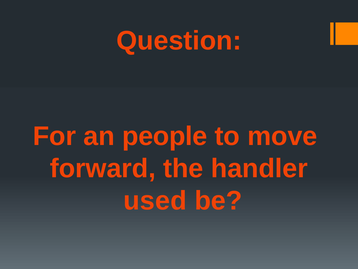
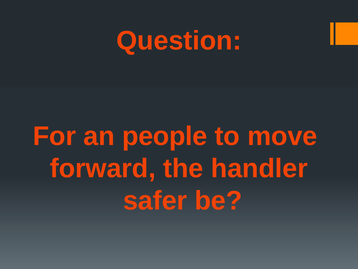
used: used -> safer (155, 200)
